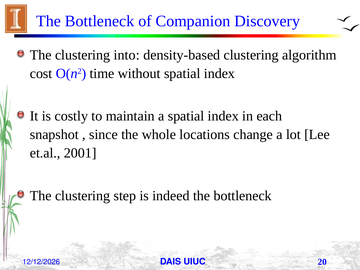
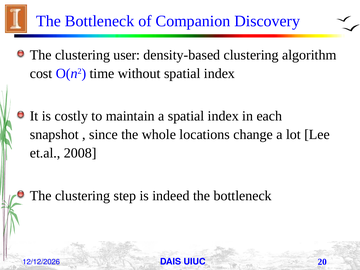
into: into -> user (127, 55)
2001: 2001 -> 2008 (80, 153)
